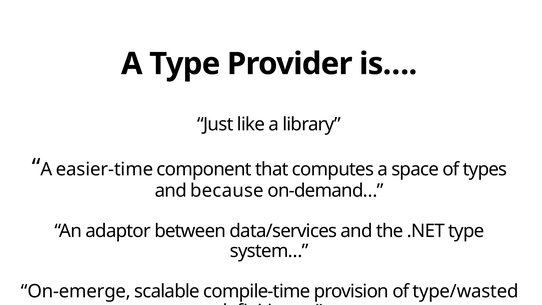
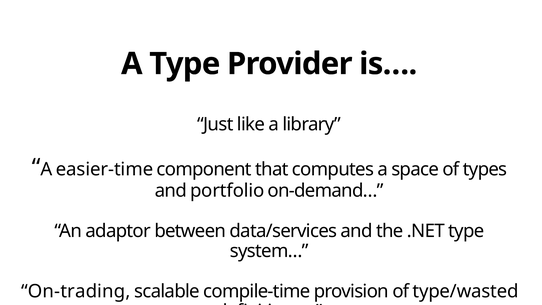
because: because -> portfolio (227, 191)
On-emerge: On-emerge -> On-trading (76, 291)
